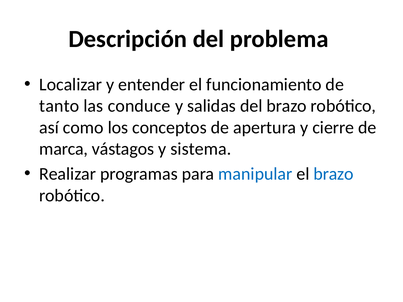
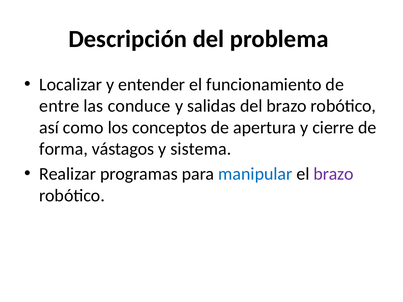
tanto: tanto -> entre (59, 106)
marca: marca -> forma (64, 149)
brazo colour: blue -> purple (334, 174)
